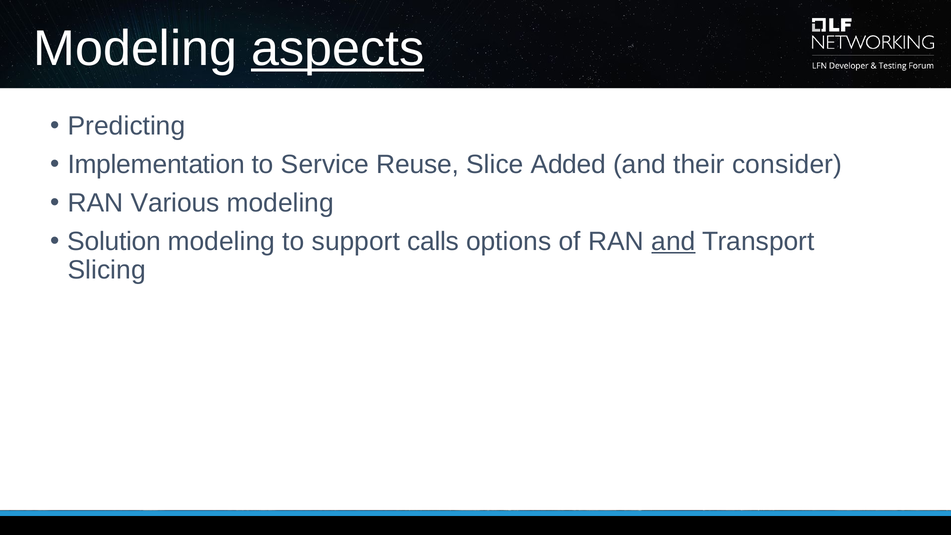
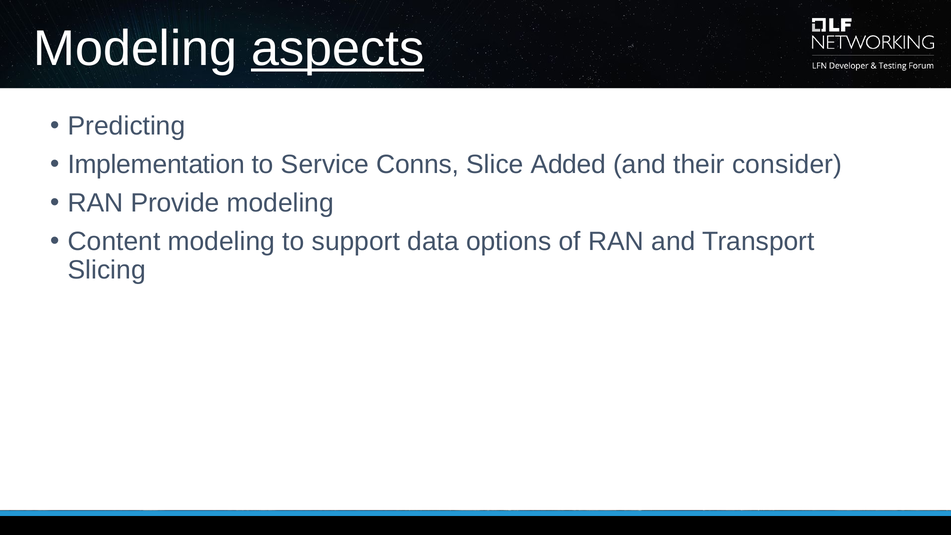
Reuse: Reuse -> Conns (418, 164)
Various: Various -> Provide (175, 203)
Solution: Solution -> Content (114, 241)
calls: calls -> data (433, 241)
and underline: present -> none (673, 241)
